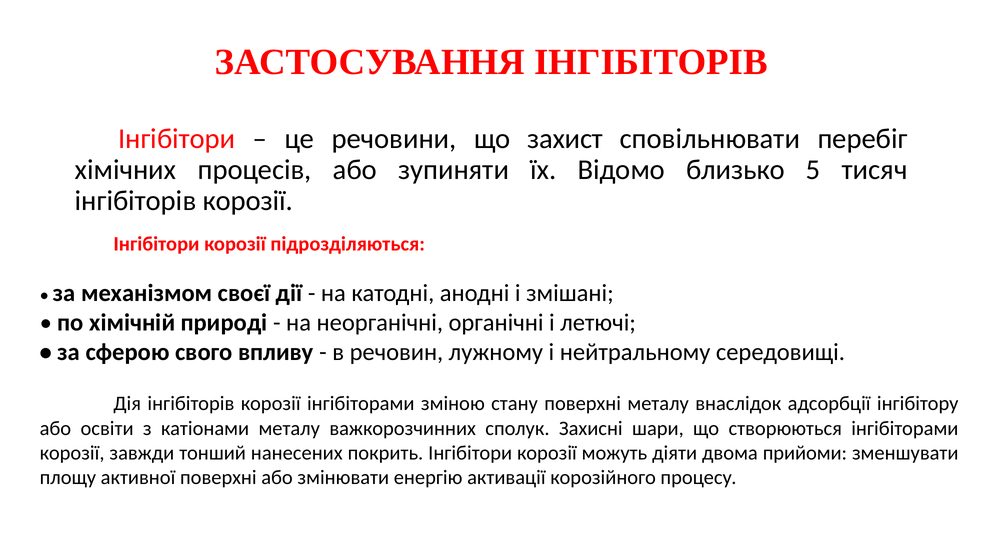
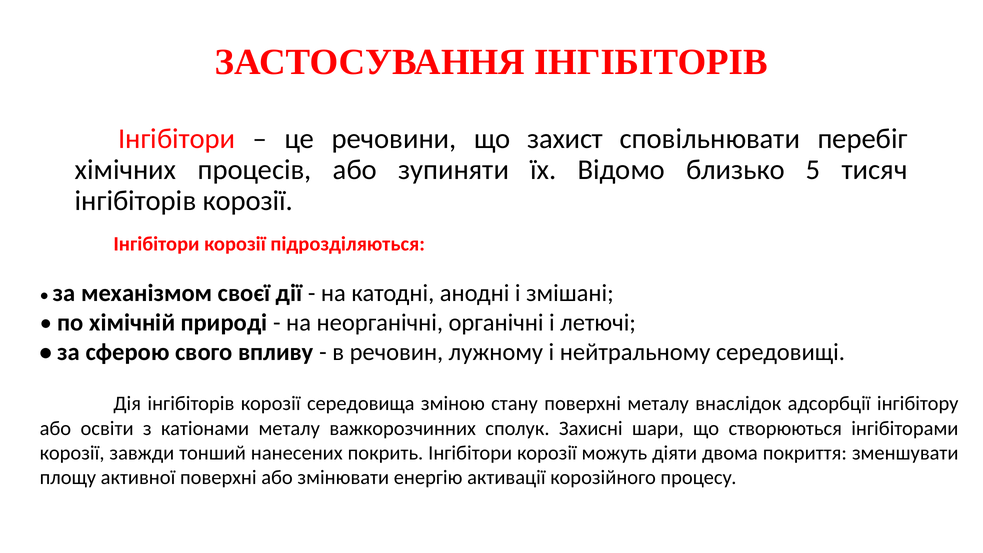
корозії інгібіторами: інгібіторами -> середовища (361, 404)
прийоми: прийоми -> покриття (805, 453)
